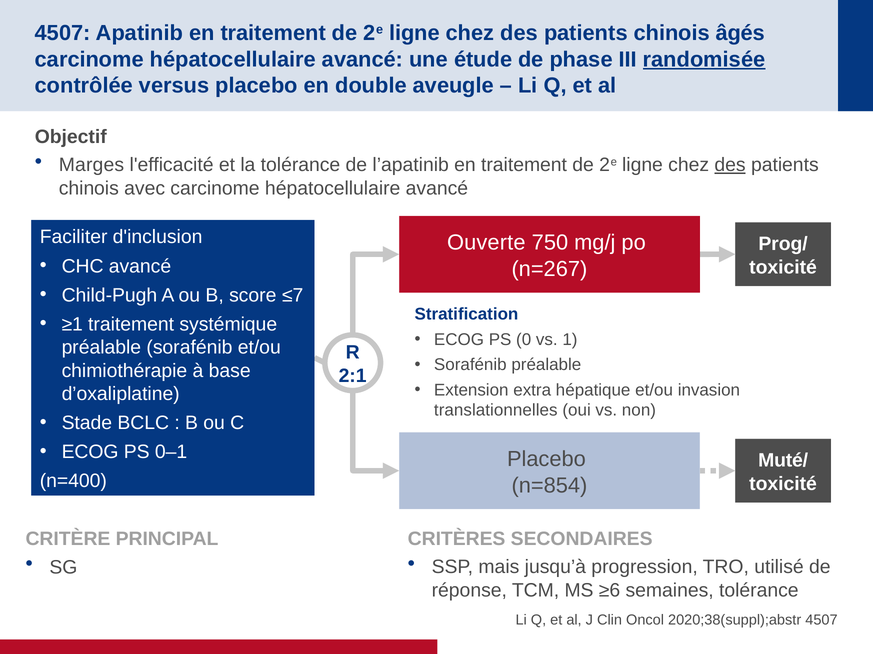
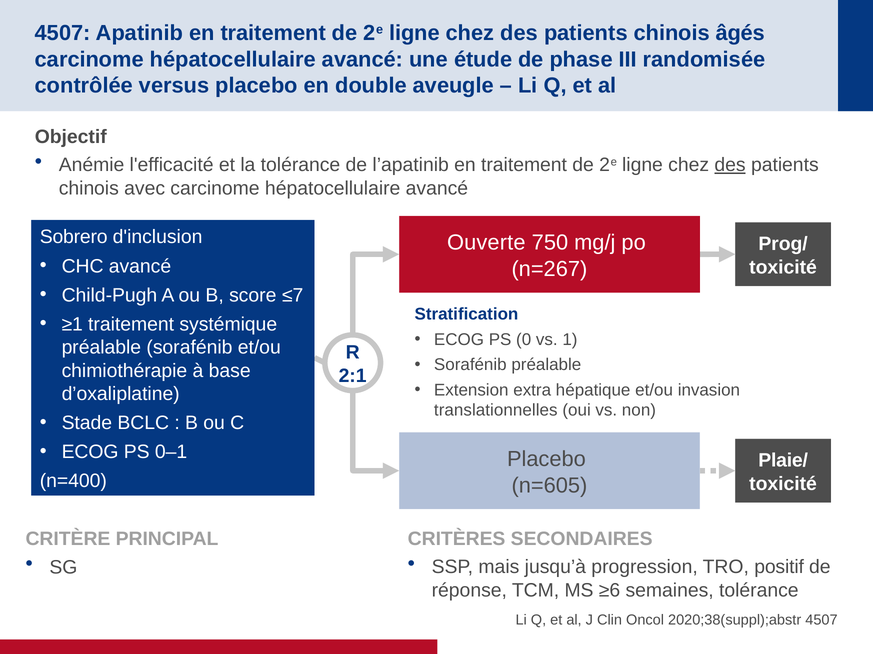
randomisée underline: present -> none (704, 59)
Marges: Marges -> Anémie (92, 165)
Faciliter: Faciliter -> Sobrero (74, 237)
Muté/: Muté/ -> Plaie/ (783, 461)
n=854: n=854 -> n=605 (549, 486)
utilisé: utilisé -> positif (779, 568)
